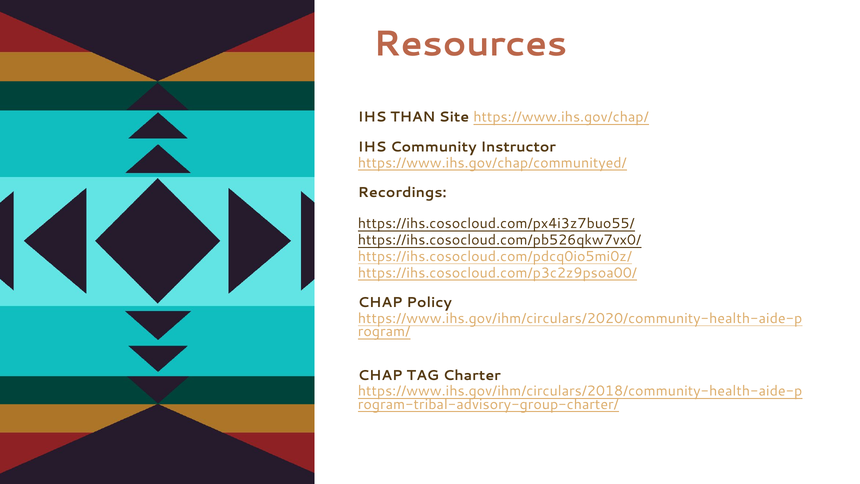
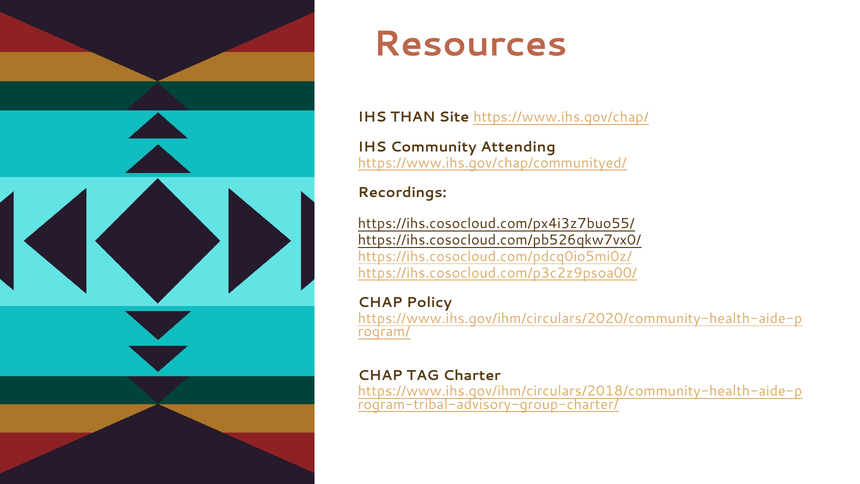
Instructor: Instructor -> Attending (518, 147)
